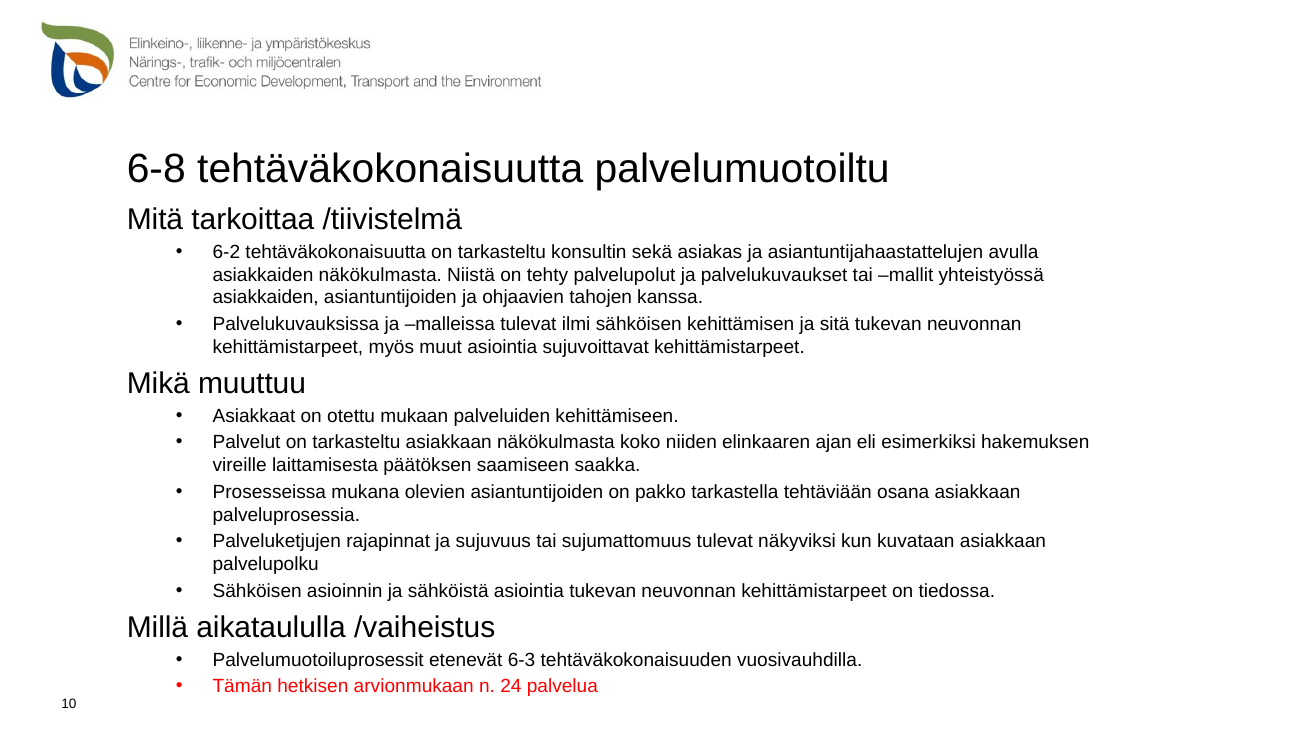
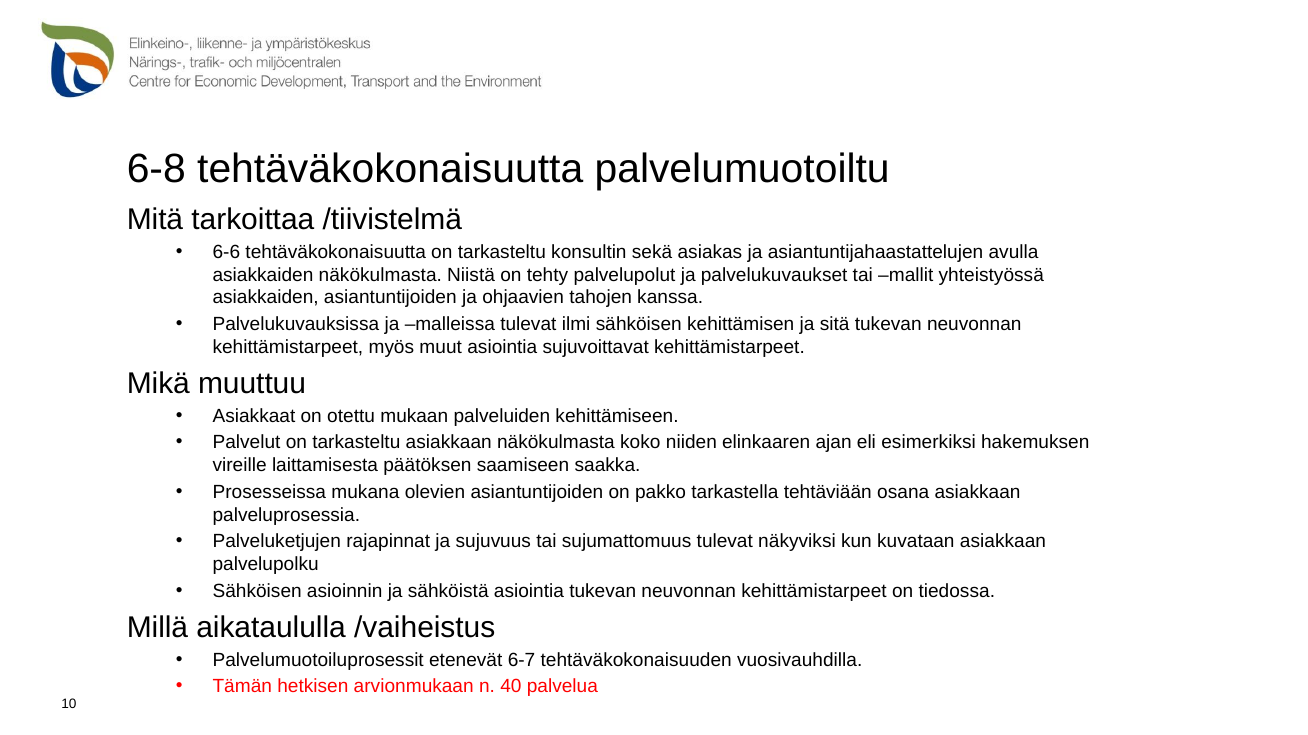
6-2: 6-2 -> 6-6 (226, 252)
6-3: 6-3 -> 6-7 (522, 661)
24: 24 -> 40 (511, 687)
